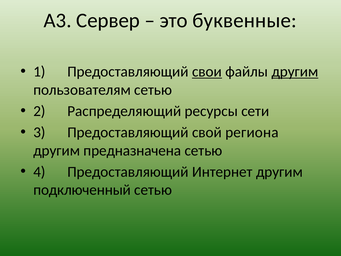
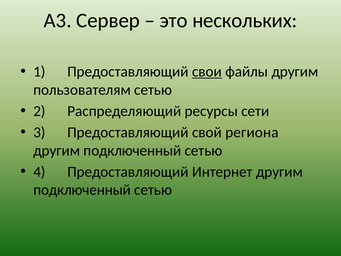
буквенные: буквенные -> нескольких (245, 21)
другим underline: present -> none (295, 72)
предназначена: предназначена -> подключенный (132, 150)
